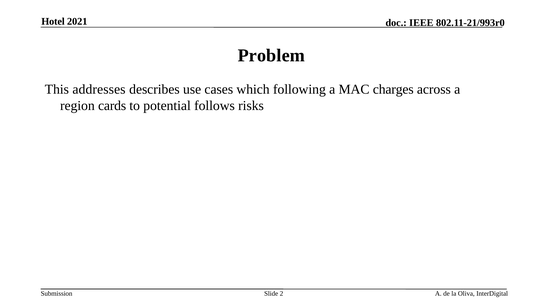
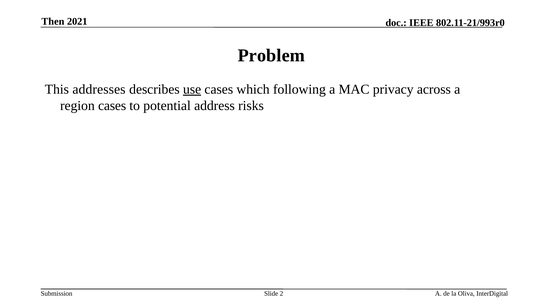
Hotel: Hotel -> Then (53, 22)
use underline: none -> present (192, 89)
charges: charges -> privacy (393, 89)
region cards: cards -> cases (112, 105)
follows: follows -> address (215, 105)
